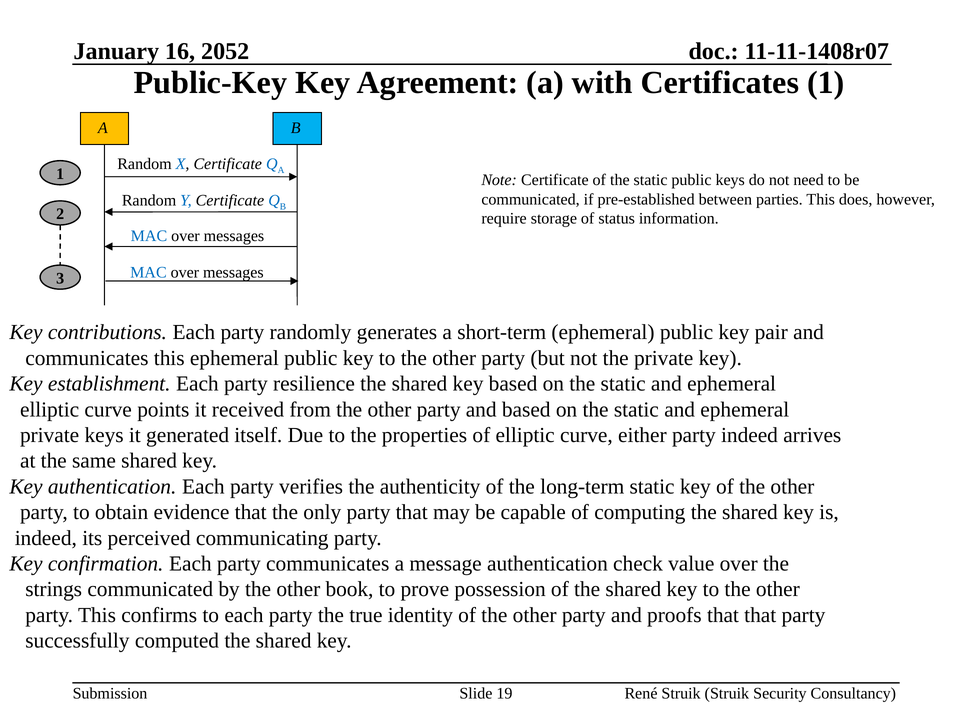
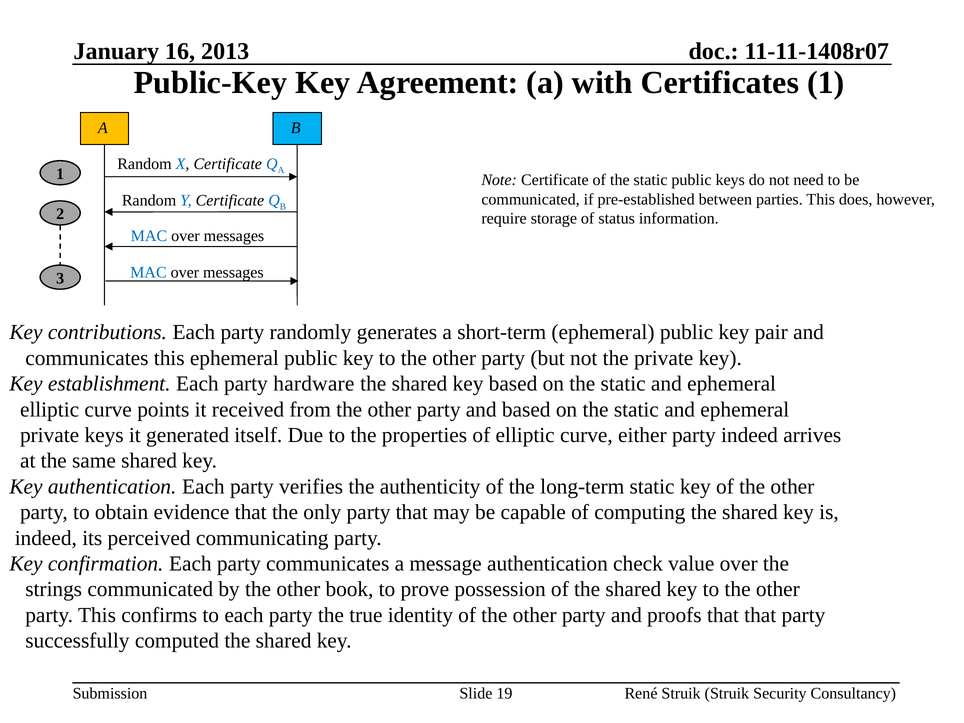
2052: 2052 -> 2013 (225, 51)
resilience: resilience -> hardware (314, 384)
